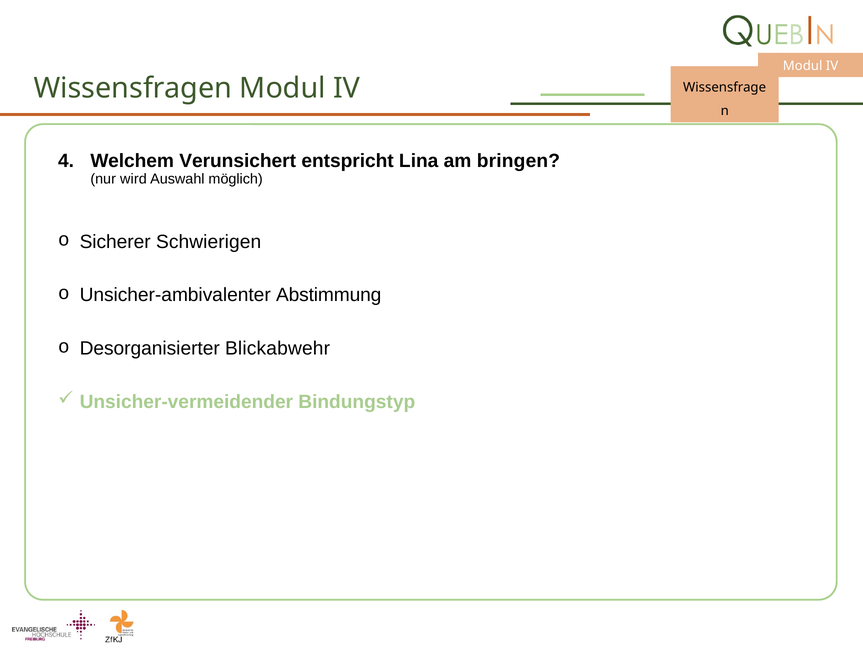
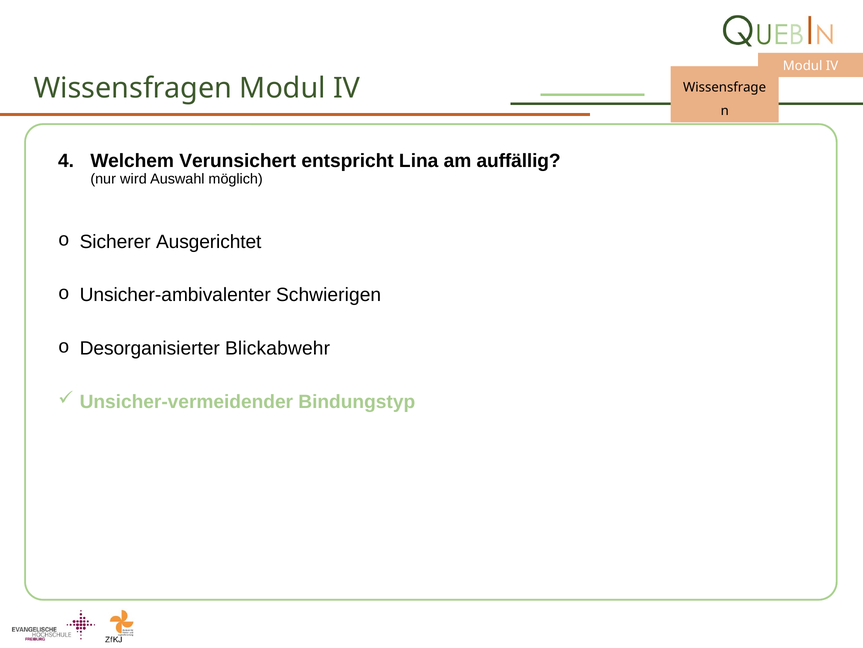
bringen: bringen -> auffällig (519, 161)
Schwierigen: Schwierigen -> Ausgerichtet (209, 241)
Abstimmung: Abstimmung -> Schwierigen (329, 295)
